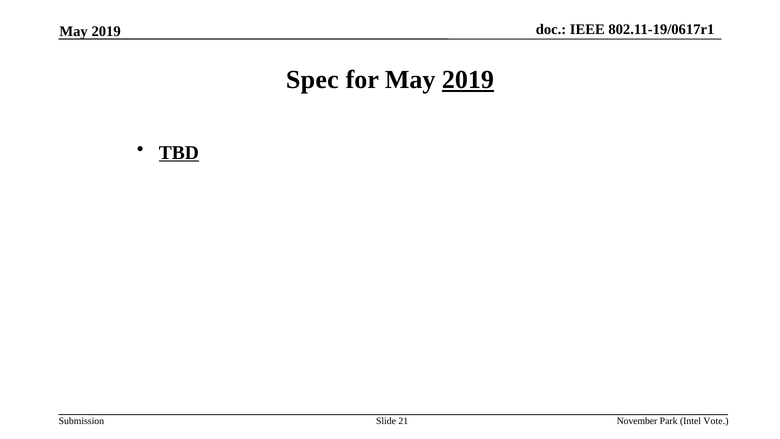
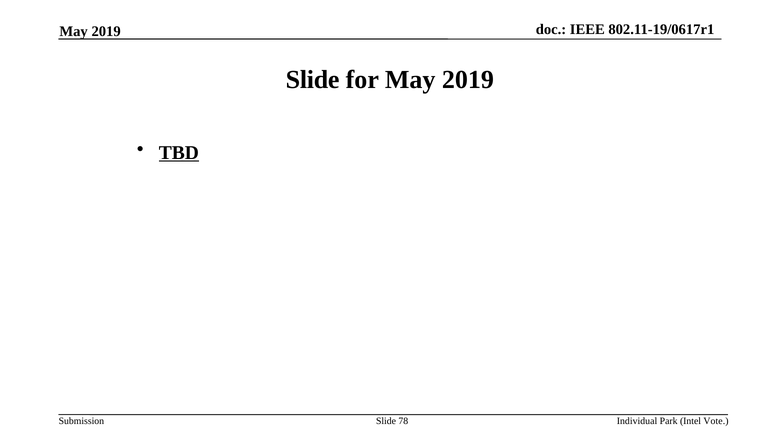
Spec: Spec -> Slide (313, 80)
2019 underline: present -> none (468, 80)
21: 21 -> 78 (403, 421)
November: November -> Individual (637, 421)
